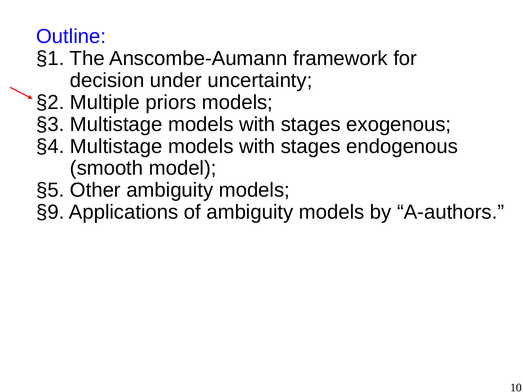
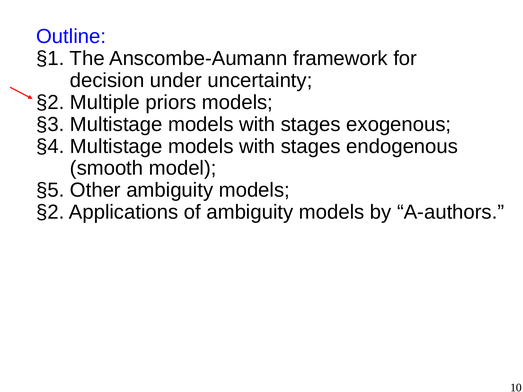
§9: §9 -> §2 (50, 212)
